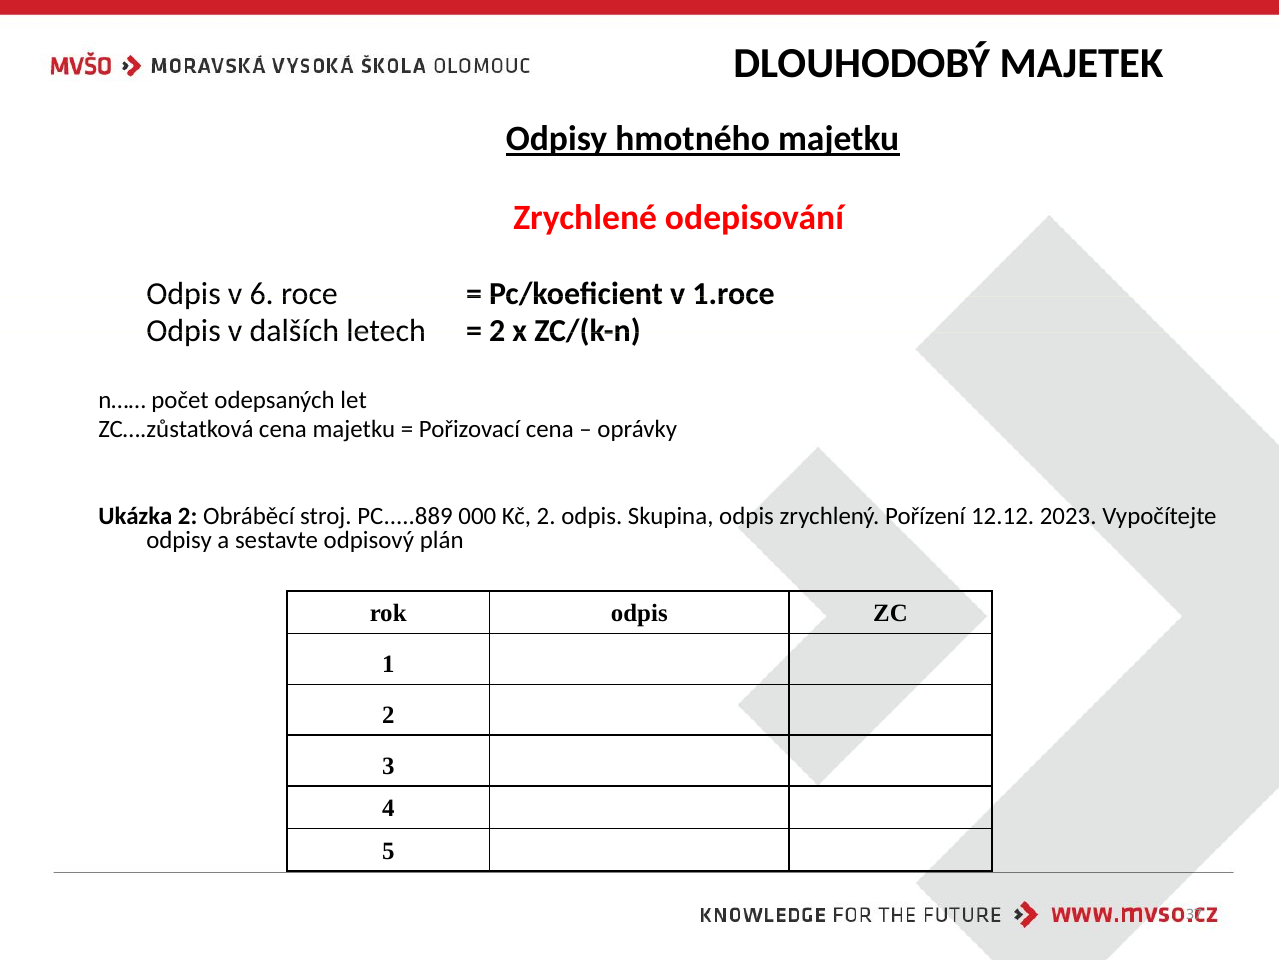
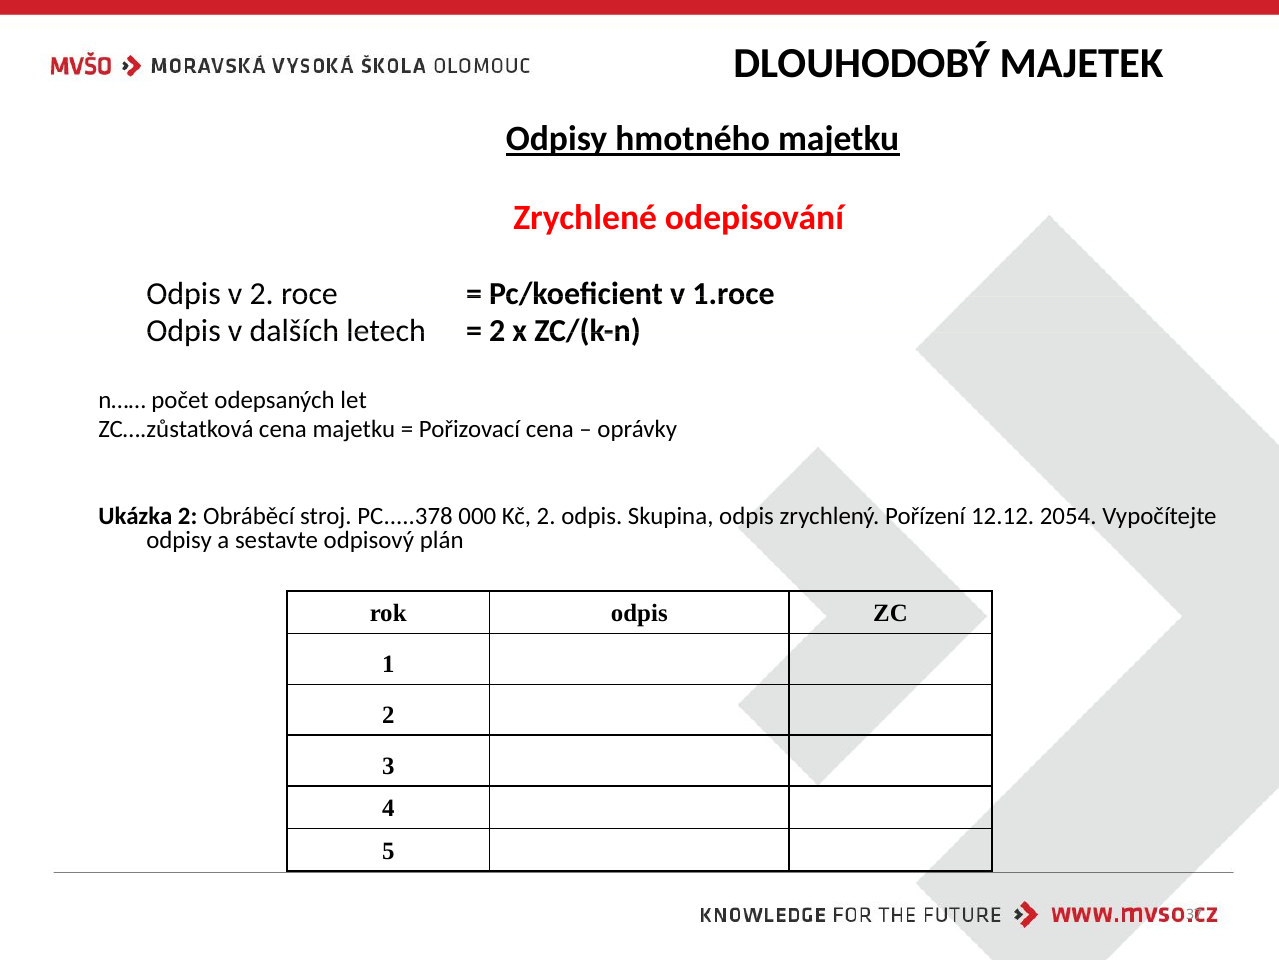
v 6: 6 -> 2 (262, 293)
PC.....889: PC.....889 -> PC.....378 (405, 516)
2023: 2023 -> 2054 (1068, 516)
